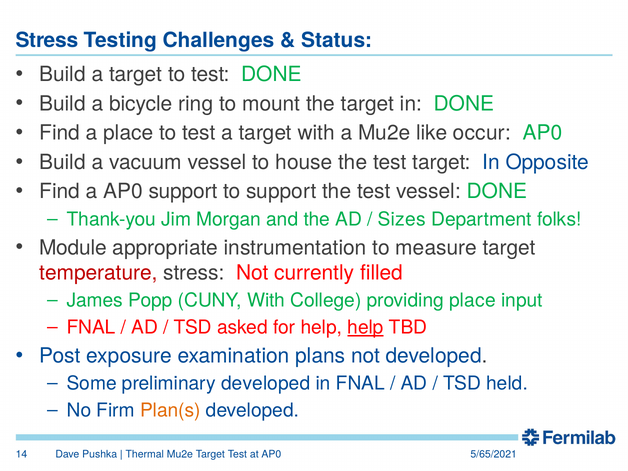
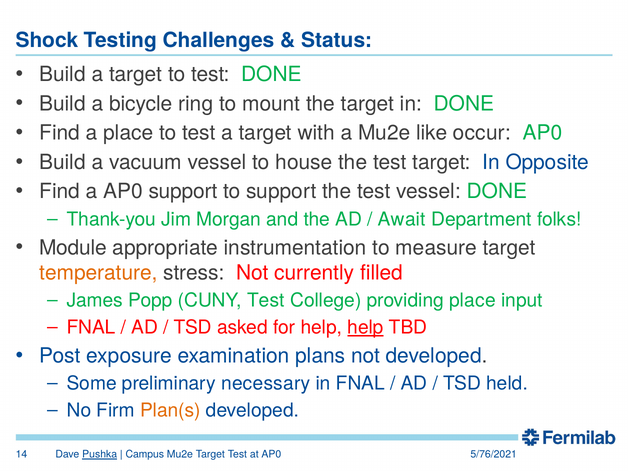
Stress: Stress -> Shock (47, 40)
Sizes: Sizes -> Await (402, 219)
temperature colour: red -> orange (98, 273)
CUNY With: With -> Test (266, 301)
preliminary developed: developed -> necessary (266, 384)
Pushka underline: none -> present (100, 454)
Thermal: Thermal -> Campus (145, 454)
5/65/2021: 5/65/2021 -> 5/76/2021 (494, 454)
